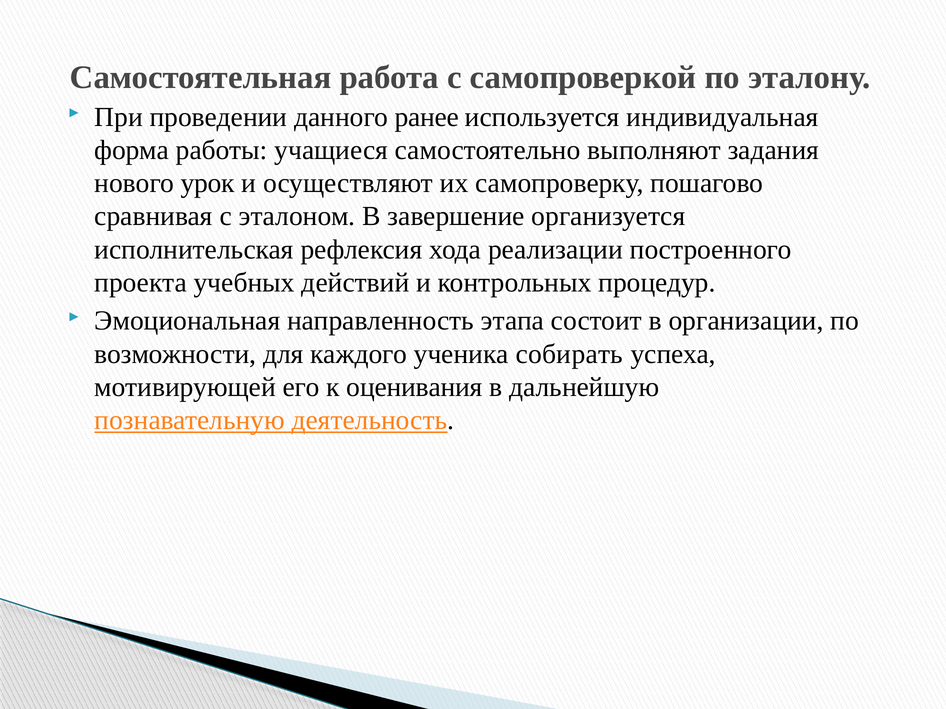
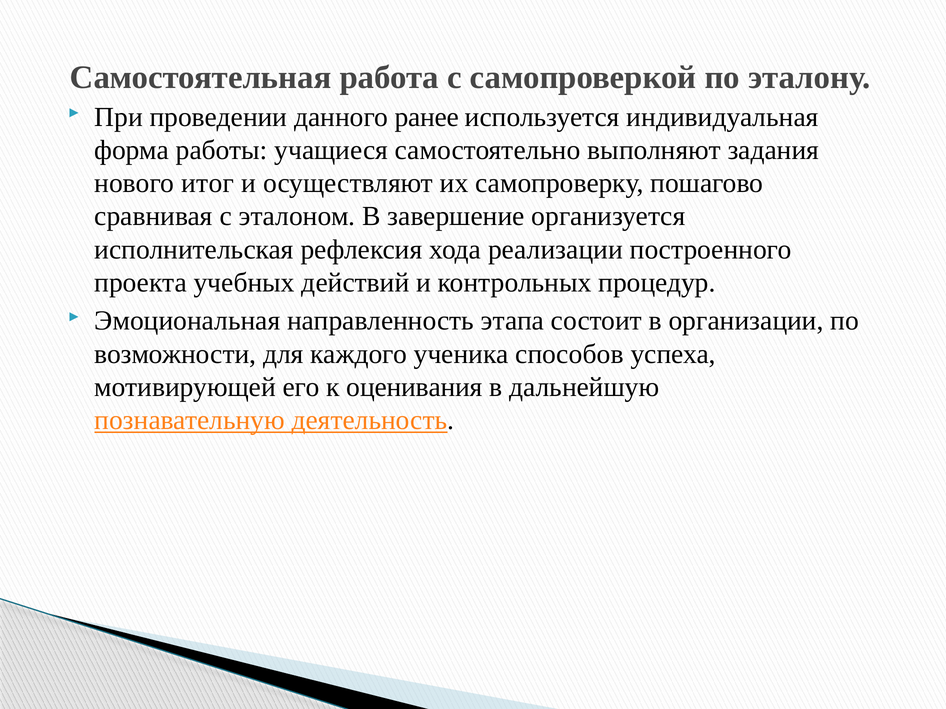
урок: урок -> итог (208, 183)
собирать: собирать -> способов (569, 354)
